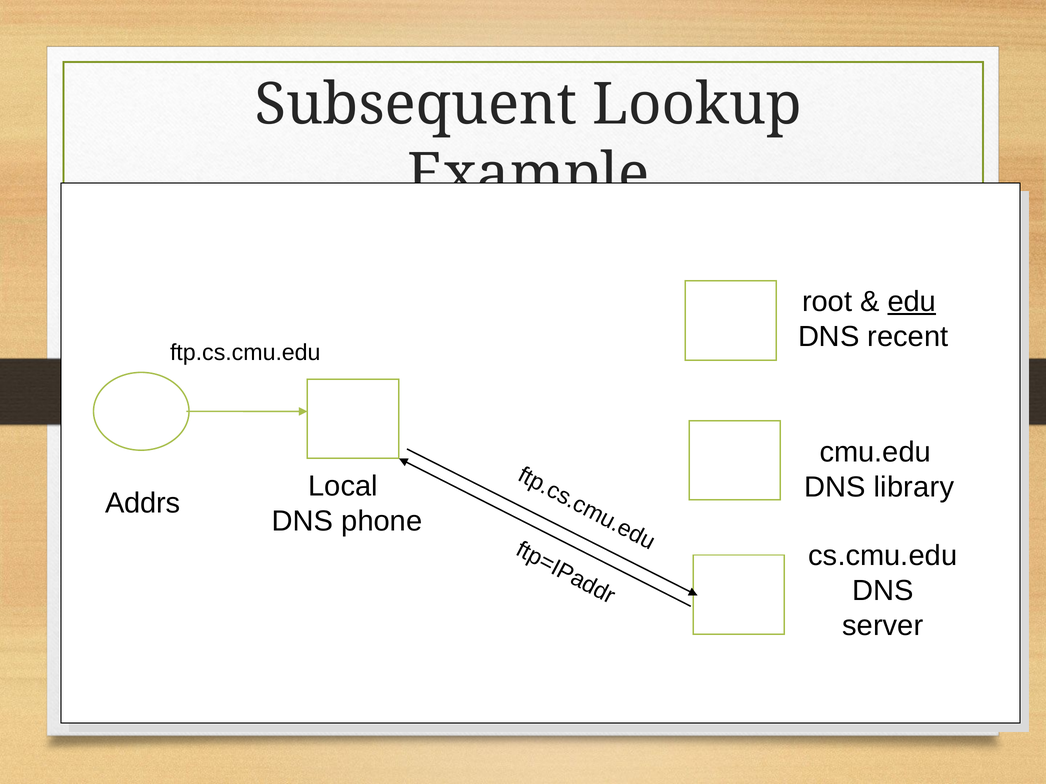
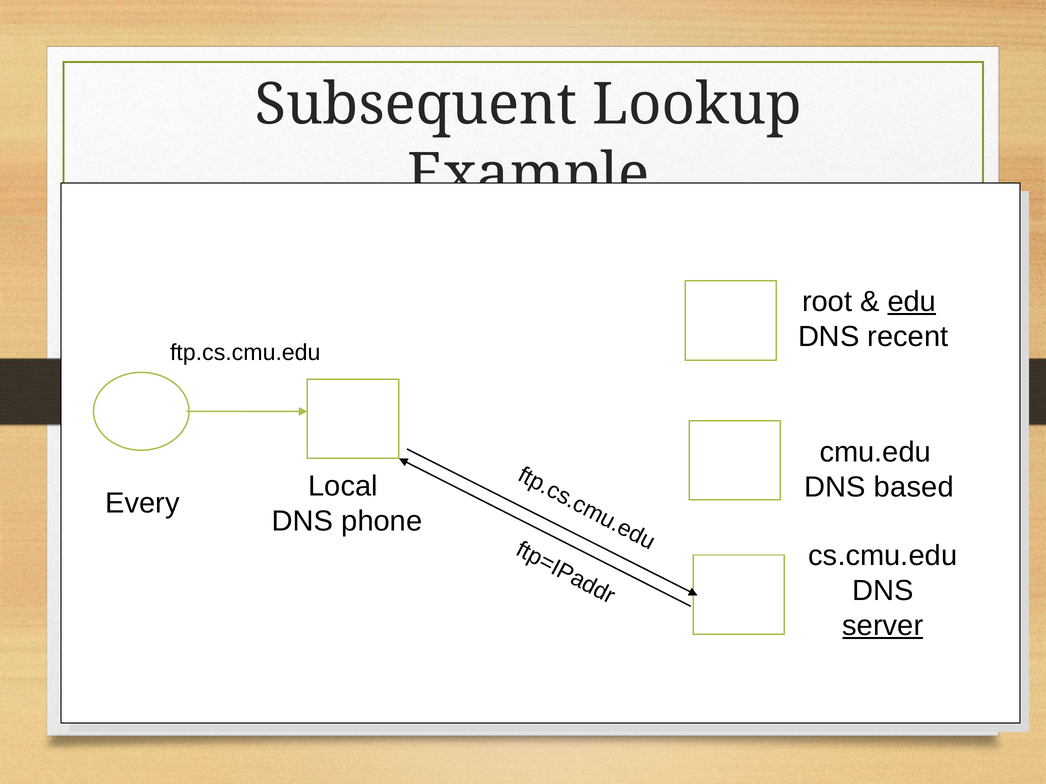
library: library -> based (914, 487)
Addrs: Addrs -> Every (143, 504)
server underline: none -> present (883, 626)
